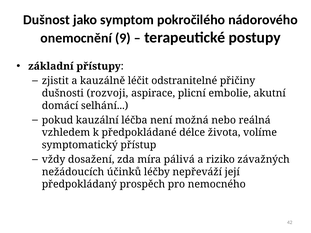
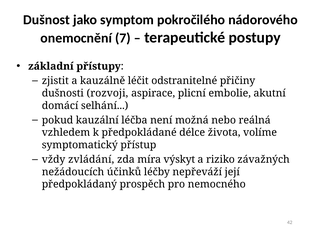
9: 9 -> 7 (123, 38)
dosažení: dosažení -> zvládání (91, 160)
pálivá: pálivá -> výskyt (179, 160)
